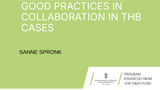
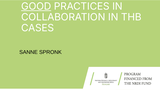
GOOD underline: none -> present (36, 6)
